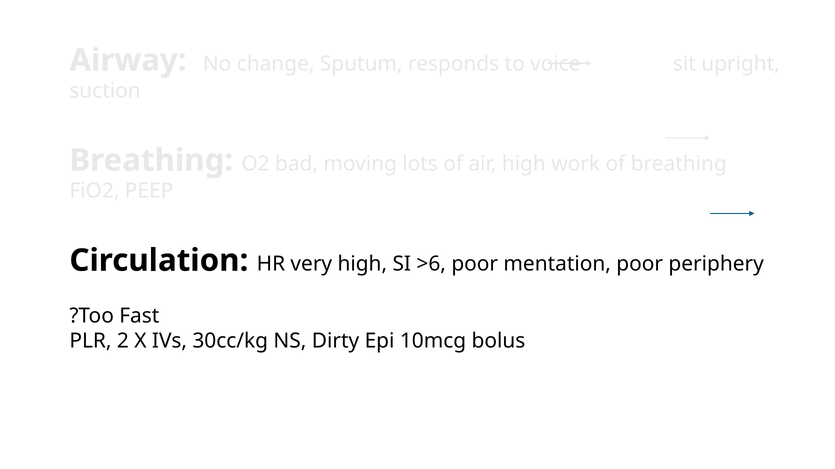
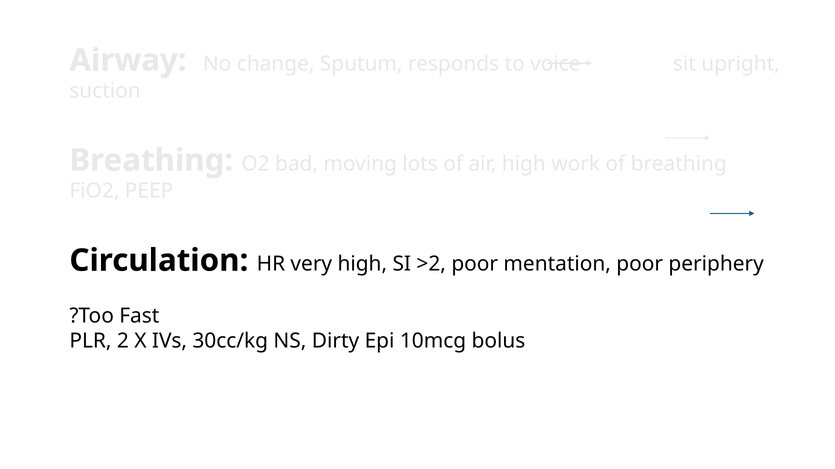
>6: >6 -> >2 (431, 264)
